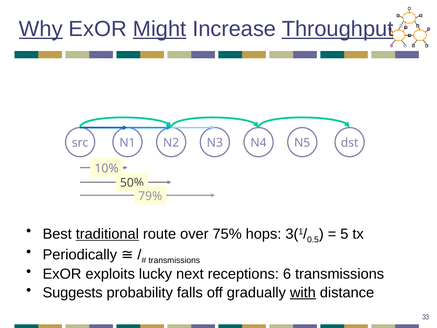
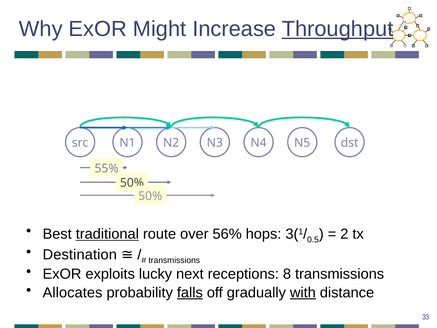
Why underline: present -> none (41, 29)
Might underline: present -> none (160, 29)
10%: 10% -> 55% (107, 168)
79%: 79% -> 50% (150, 196)
75%: 75% -> 56% (227, 234)
5: 5 -> 2 (344, 234)
Periodically: Periodically -> Destination (80, 255)
6: 6 -> 8 (287, 274)
Suggests: Suggests -> Allocates (73, 292)
falls underline: none -> present (190, 292)
